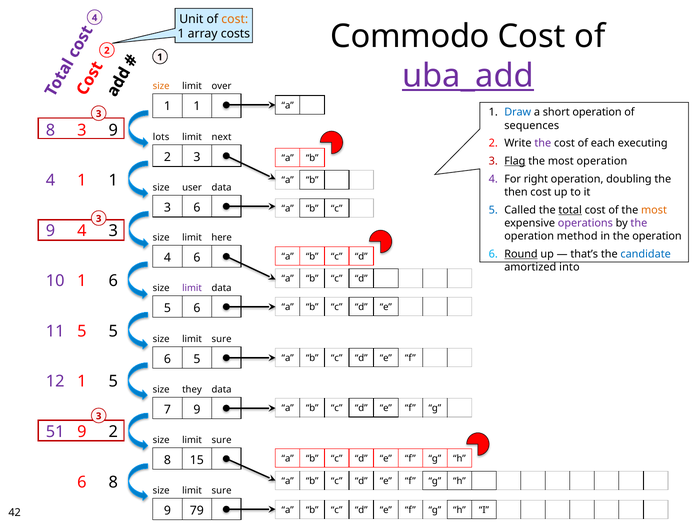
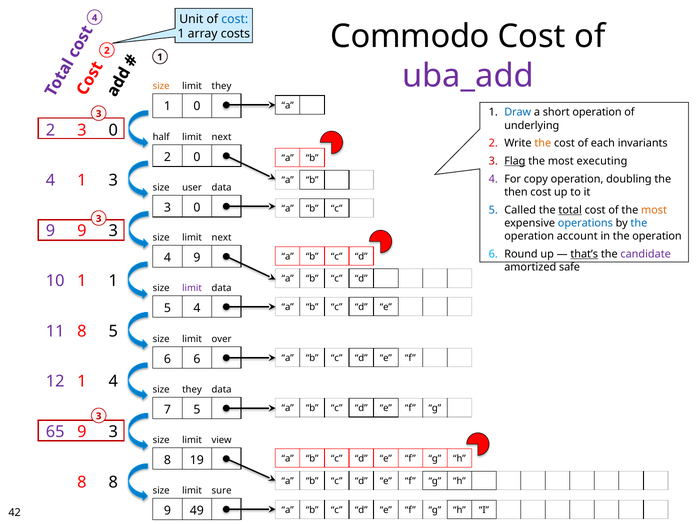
cost colour: orange -> blue (235, 19)
uba_add underline: present -> none (468, 76)
limit over: over -> they (222, 86)
1: 1 -> 0 (197, 106)
sequences: sequences -> underlying (532, 125)
3 8: 8 -> 2 (51, 130)
9: 9 -> 0 (113, 130)
lots: lots -> half (161, 137)
the colour: purple -> orange (543, 143)
executing: executing -> invariants (643, 143)
2 3: 3 -> 0 (197, 157)
most operation: operation -> executing (602, 161)
4 1 1: 1 -> 3 (113, 180)
right: right -> copy (536, 179)
6: 6 -> 0 (197, 208)
operations colour: purple -> blue (585, 223)
the colour: purple -> blue (639, 223)
4: 4 -> 9 (82, 230)
method: method -> account (577, 236)
size limit here: here -> next (222, 238)
Round underline: present -> none (521, 254)
that’s underline: none -> present (584, 254)
candidate colour: blue -> purple (646, 254)
4 6: 6 -> 9 (197, 258)
into: into -> safe (570, 267)
1 6: 6 -> 1 (113, 281)
5 6: 6 -> 4 (197, 308)
11 5: 5 -> 8 (82, 331)
sure: sure -> over (222, 339)
6 5: 5 -> 6 (197, 359)
1 5: 5 -> 4 (113, 381)
7 9: 9 -> 5 (197, 409)
51: 51 -> 65 (55, 431)
2: 2 -> 3 (113, 431)
sure: sure -> view (222, 440)
15: 15 -> 19 (197, 460)
22 6: 6 -> 8 (82, 482)
79: 79 -> 49 (197, 510)
